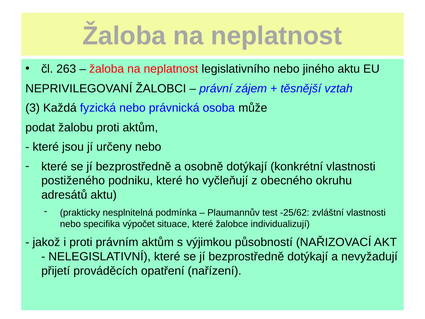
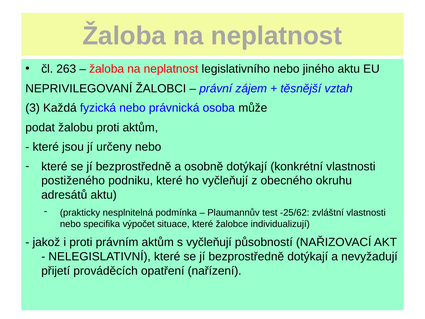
s výjimkou: výjimkou -> vyčleňují (209, 242)
